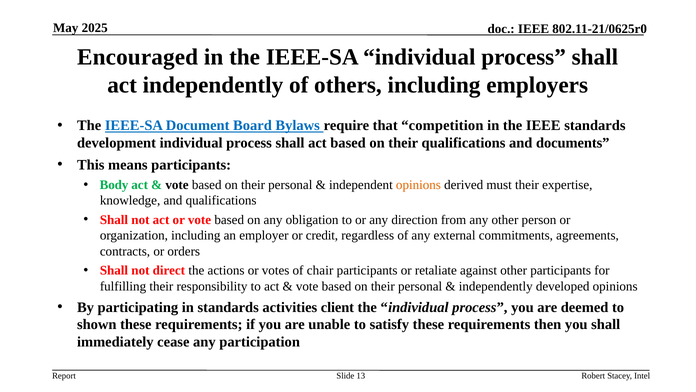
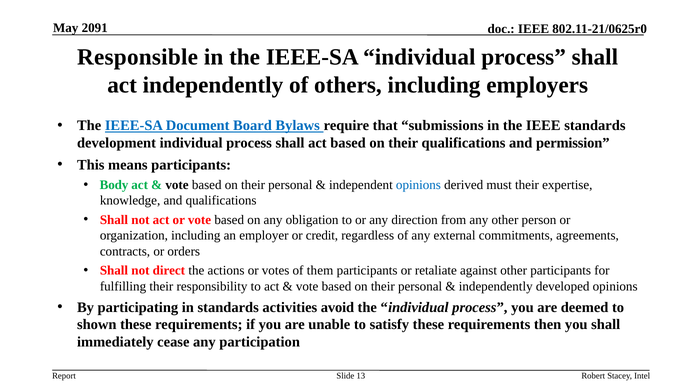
2025: 2025 -> 2091 (95, 28)
Encouraged: Encouraged -> Responsible (138, 57)
competition: competition -> submissions (442, 125)
documents: documents -> permission (573, 143)
opinions colour: orange -> blue (418, 185)
chair: chair -> them (320, 270)
client: client -> avoid (337, 307)
